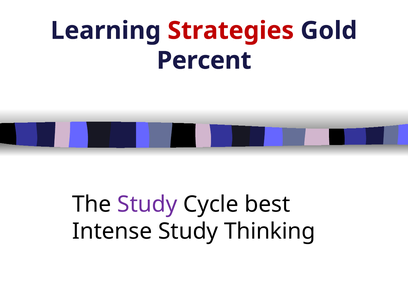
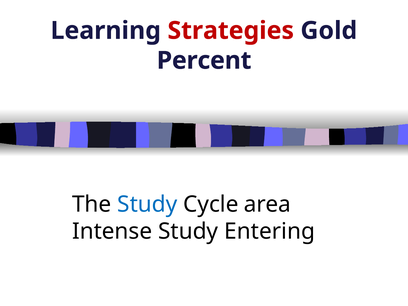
Study colour: purple -> blue (147, 204)
best: best -> area (267, 204)
Thinking: Thinking -> Entering (270, 231)
